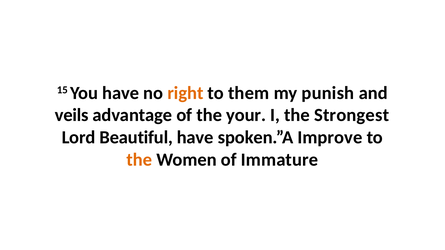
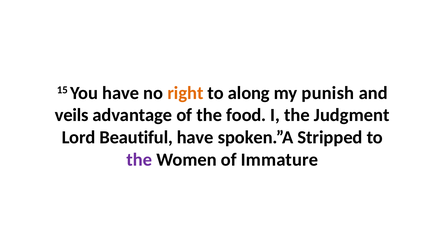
them: them -> along (249, 93)
your: your -> food (246, 115)
Strongest: Strongest -> Judgment (352, 115)
Improve: Improve -> Stripped (330, 138)
the colour: orange -> purple (139, 160)
